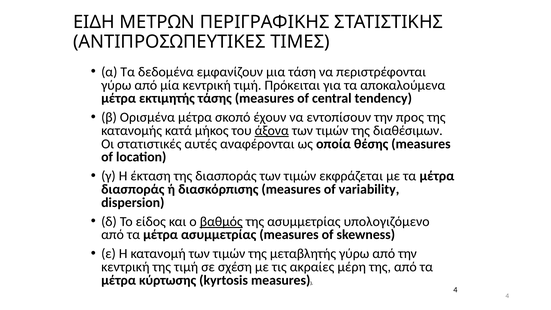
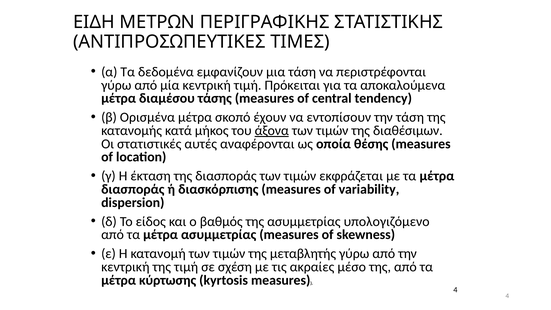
εκτιμητής: εκτιμητής -> διαμέσου (167, 98)
την προς: προς -> τάση (410, 117)
βαθμός underline: present -> none (221, 221)
μέρη: μέρη -> μέσο (352, 267)
